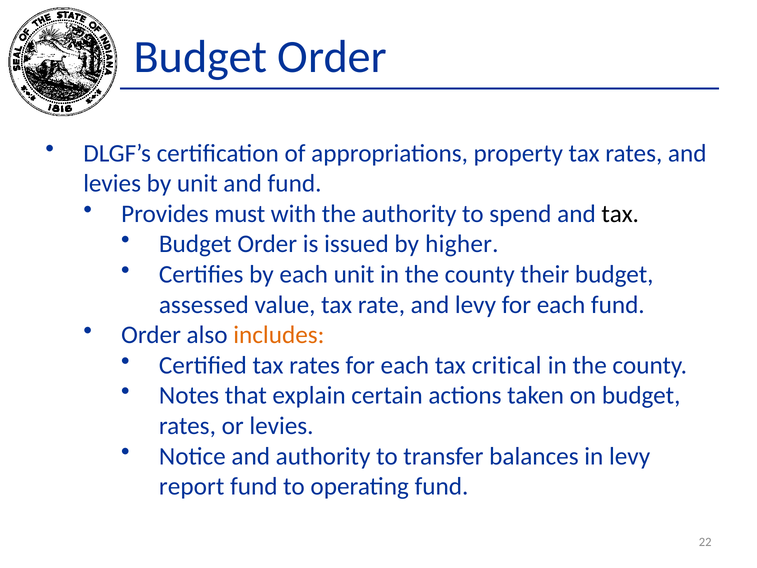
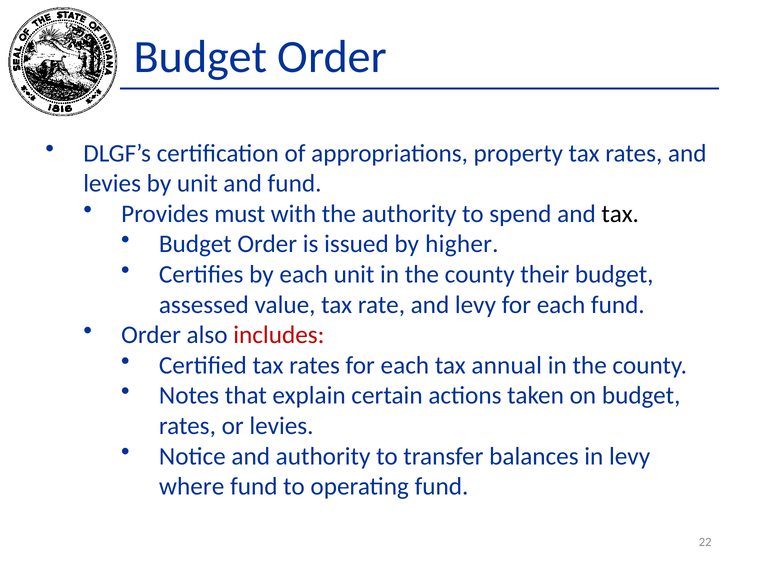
includes colour: orange -> red (279, 335)
critical: critical -> annual (507, 365)
report: report -> where (192, 486)
